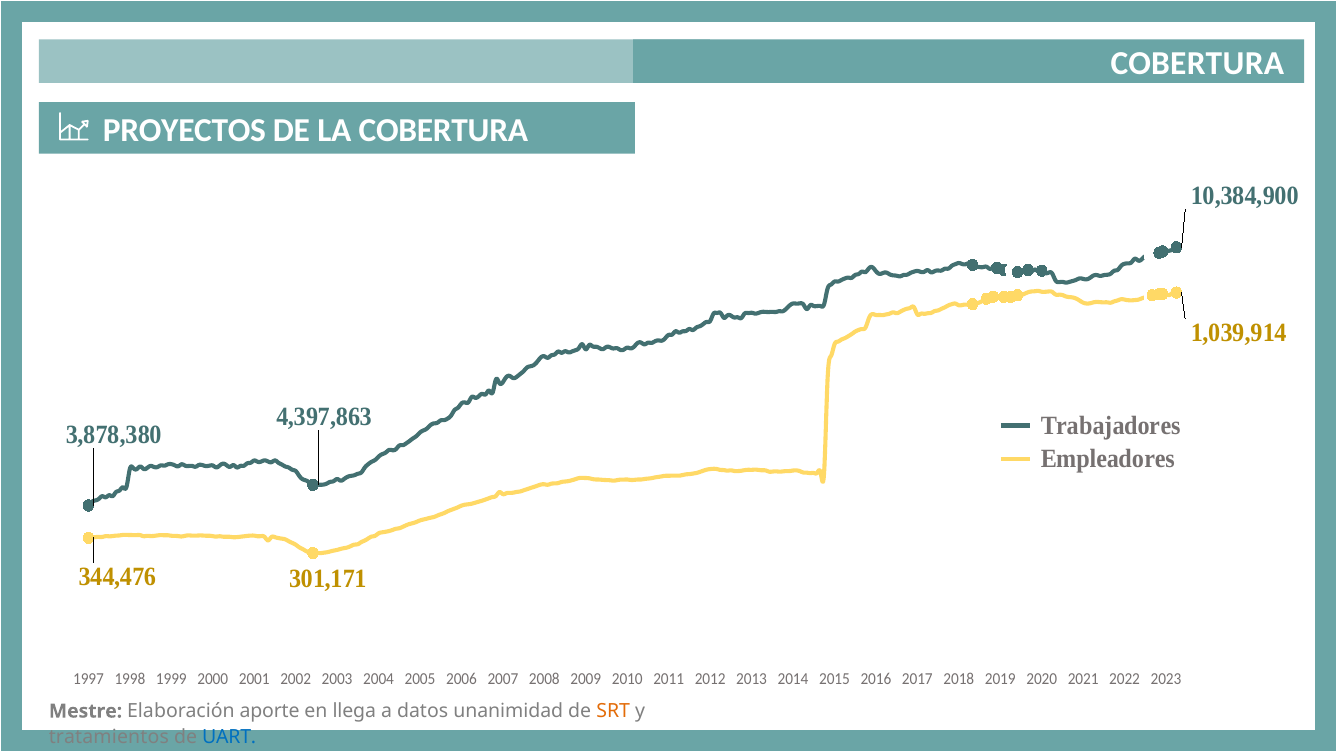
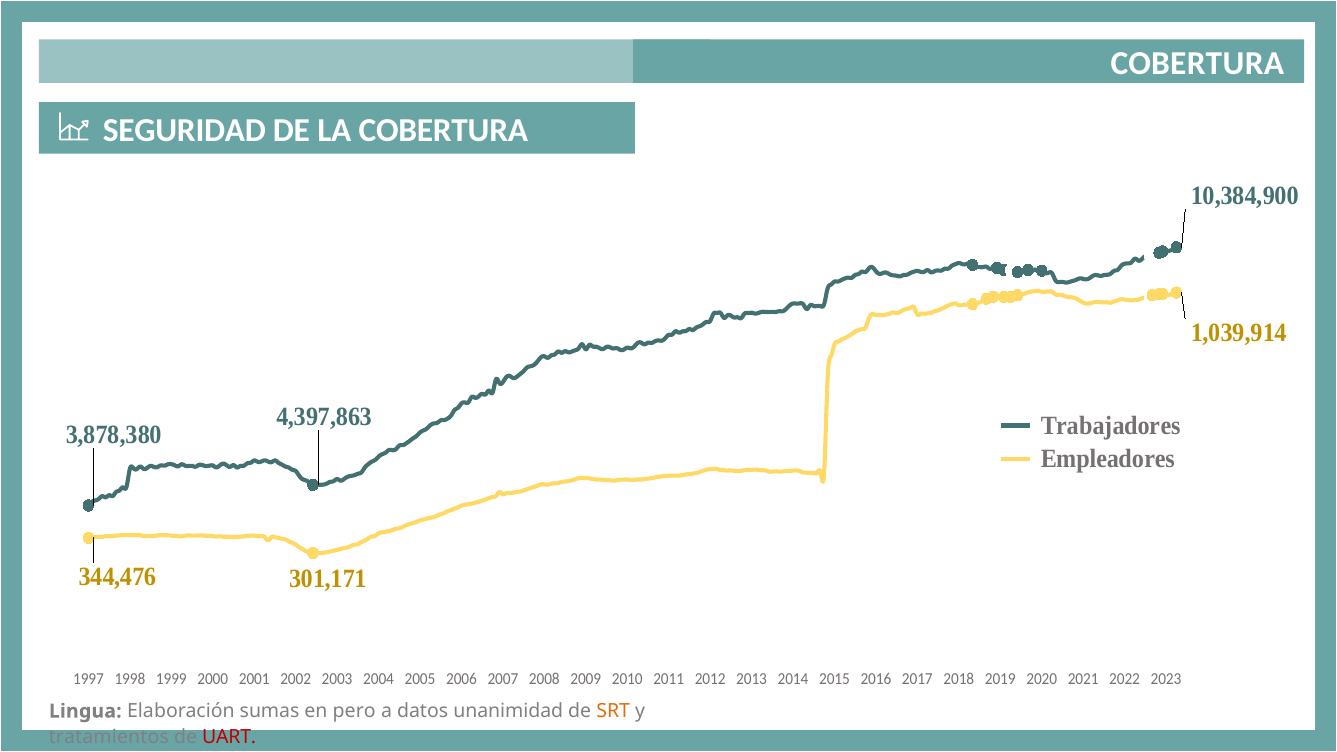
PROYECTOS: PROYECTOS -> SEGURIDAD (184, 130)
Mestre: Mestre -> Lingua (85, 711)
aporte: aporte -> sumas (270, 711)
llega: llega -> pero (354, 711)
UART colour: blue -> red (229, 737)
